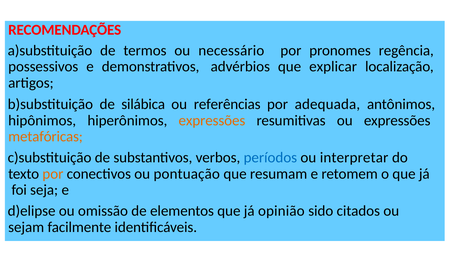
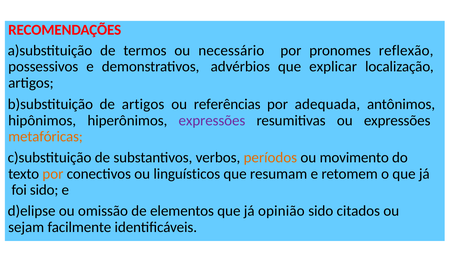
regência: regência -> reflexão (406, 51)
de silábica: silábica -> artigos (143, 104)
expressões colour: orange -> purple (212, 121)
períodos colour: blue -> orange (270, 158)
interpretar: interpretar -> movimento (354, 158)
pontuação: pontuação -> linguísticos (187, 174)
foi seja: seja -> sido (44, 190)
